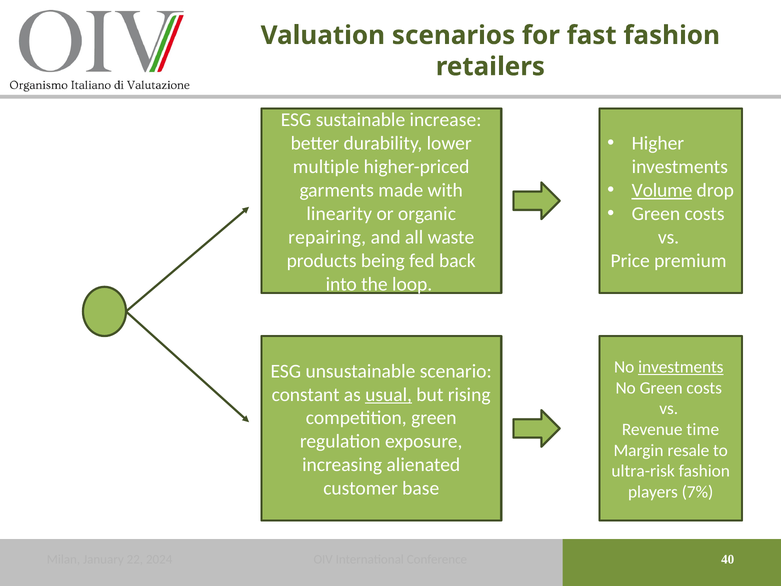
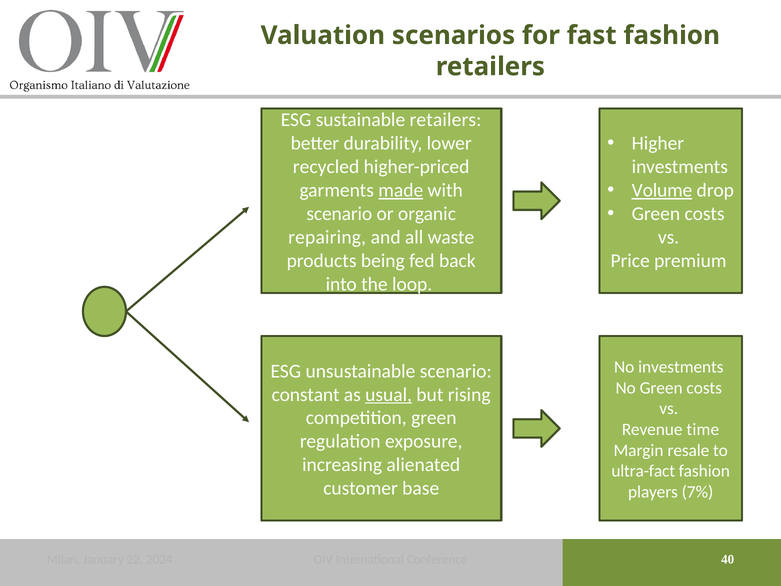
sustainable increase: increase -> retailers (445, 120)
multiple: multiple -> recycled (326, 167)
made underline: none -> present (401, 190)
linearity: linearity -> scenario (339, 214)
investments underline: present -> none (681, 367)
ultra-risk: ultra-risk -> ultra-fact (643, 471)
